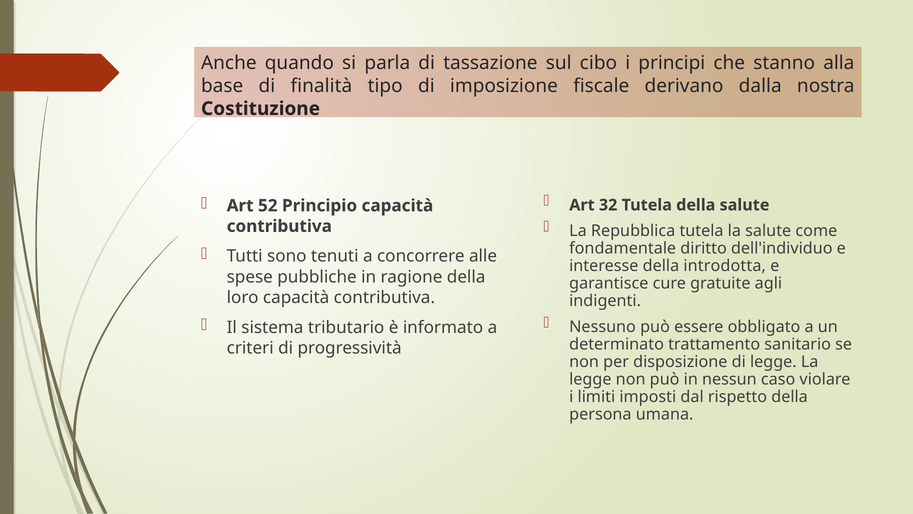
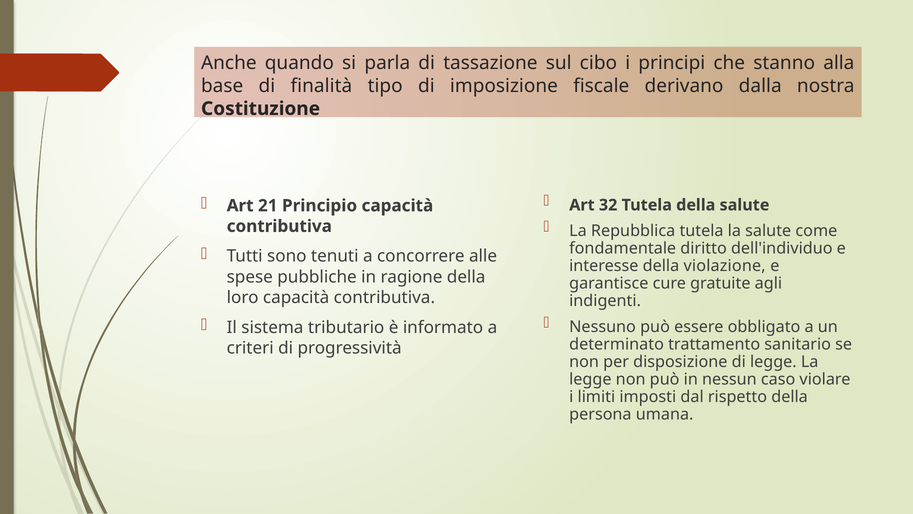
52: 52 -> 21 (268, 206)
introdotta: introdotta -> violazione (725, 266)
